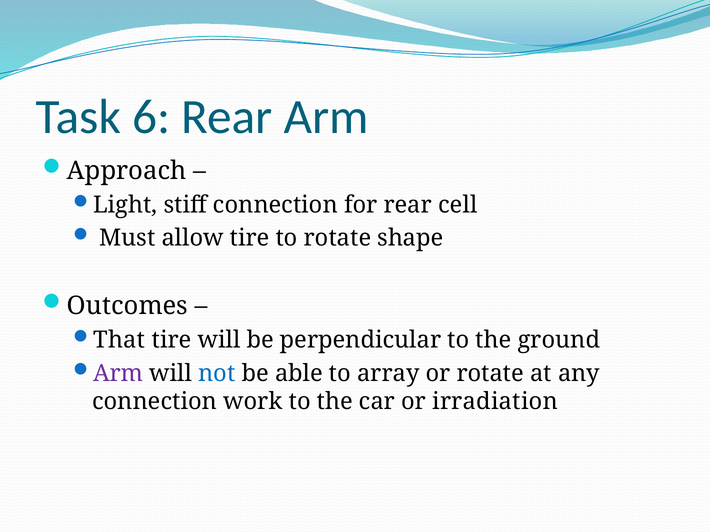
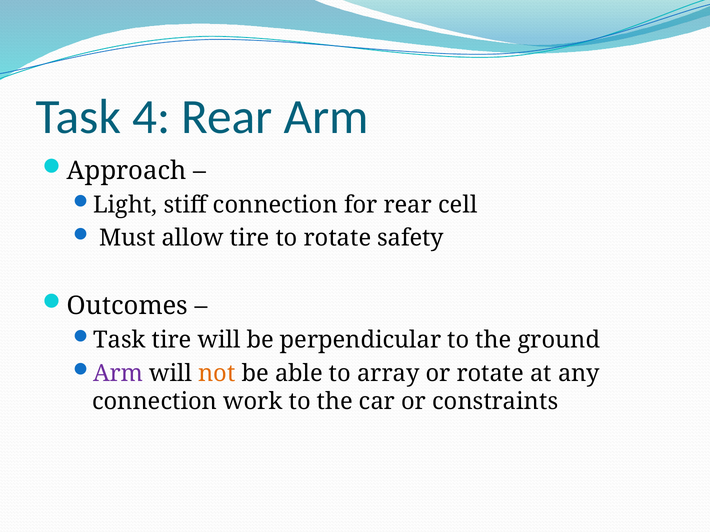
6: 6 -> 4 (151, 117)
shape: shape -> safety (410, 238)
That: That -> Task (119, 341)
not colour: blue -> orange (217, 374)
irradiation: irradiation -> constraints (495, 402)
